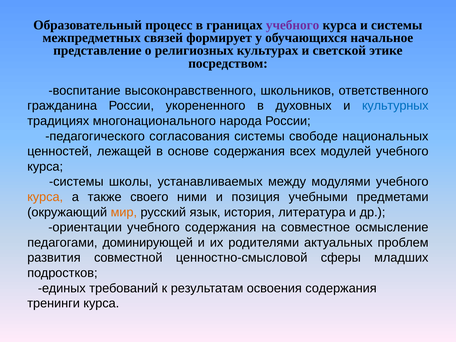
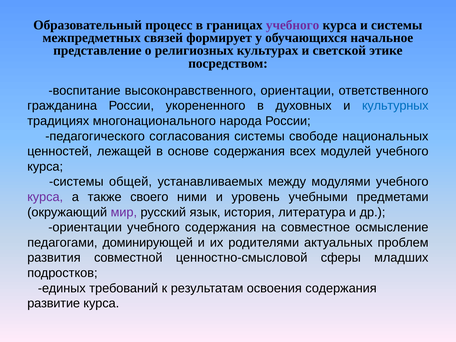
высоконравственного школьников: школьников -> ориентации (297, 91)
школы: школы -> общей (130, 182)
курса colour: orange -> purple (45, 197)
позиция: позиция -> уровень (256, 197)
мир colour: orange -> purple (124, 212)
тренинги: тренинги -> развитие (54, 303)
